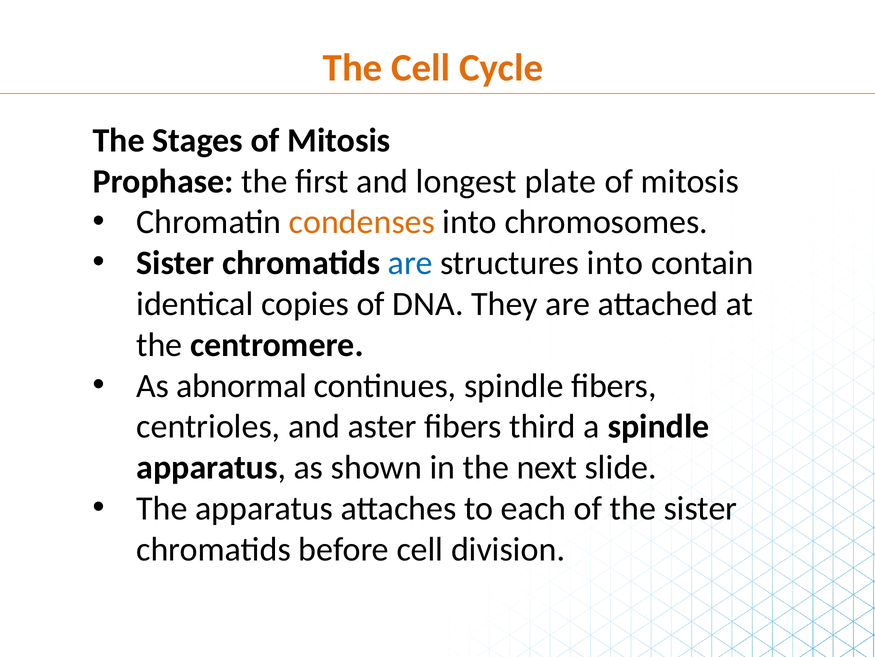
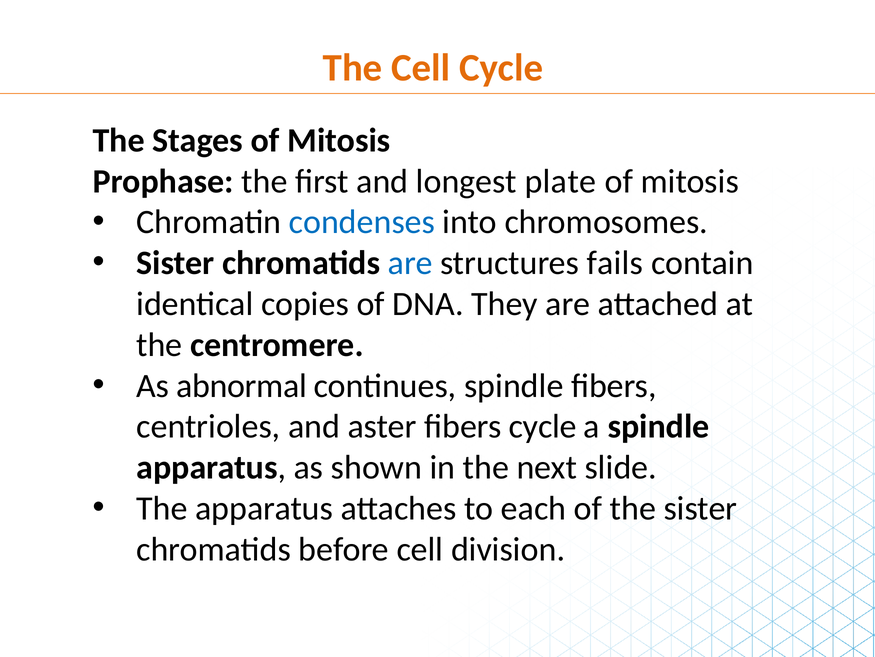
condenses colour: orange -> blue (362, 222)
structures into: into -> fails (615, 263)
fibers third: third -> cycle (543, 426)
